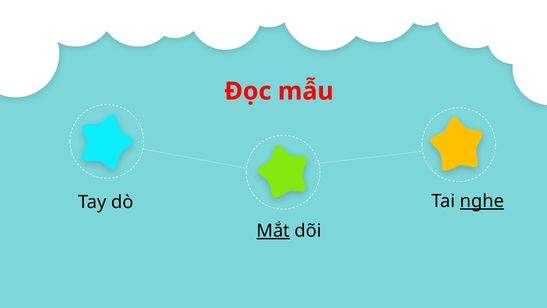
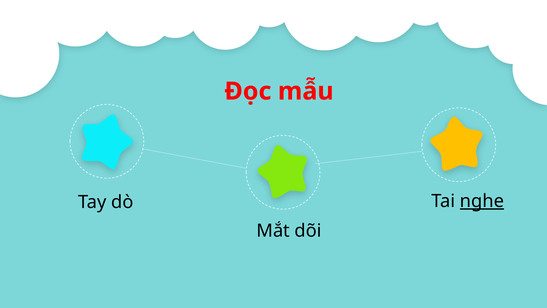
Mắt underline: present -> none (273, 231)
